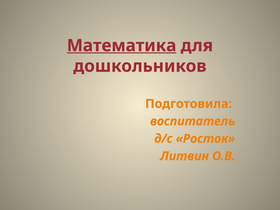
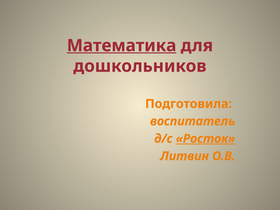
Росток underline: none -> present (205, 139)
